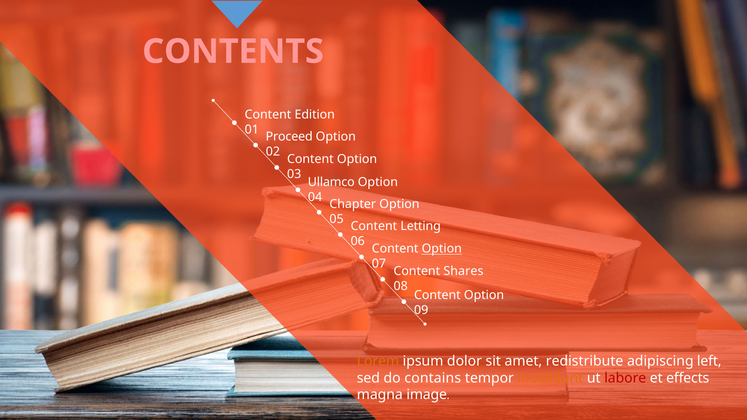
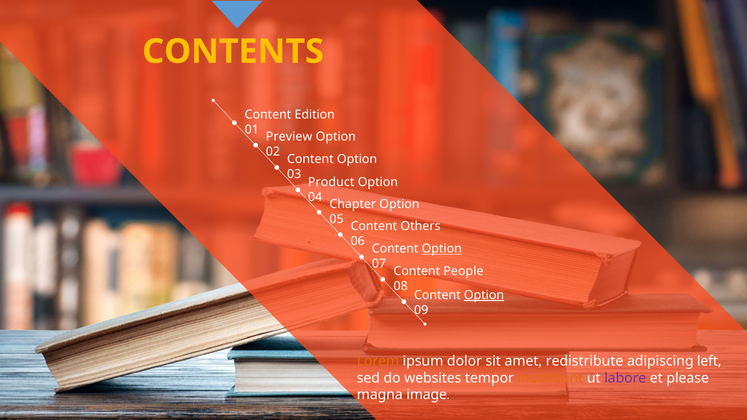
CONTENTS colour: pink -> yellow (233, 52)
Proceed: Proceed -> Preview (289, 137)
Ullamco: Ullamco -> Product (331, 182)
Letting: Letting -> Others (421, 226)
Shares: Shares -> People (463, 271)
Option underline: none -> present (484, 295)
contains: contains -> websites (433, 378)
labore colour: red -> purple (625, 378)
effects: effects -> please (688, 378)
